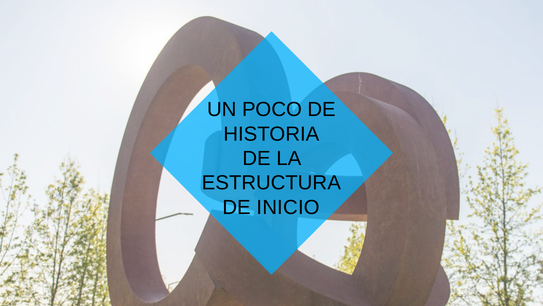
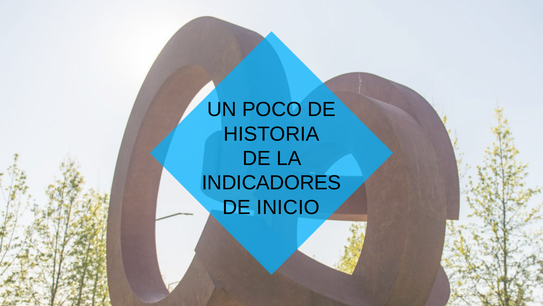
ESTRUCTURA: ESTRUCTURA -> INDICADORES (272, 183)
